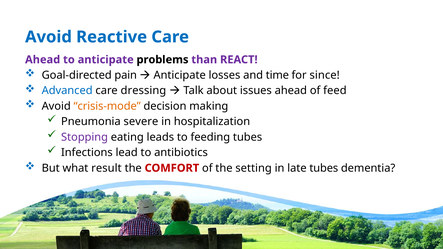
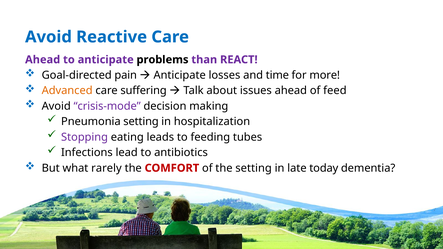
since: since -> more (325, 75)
Advanced colour: blue -> orange (67, 91)
dressing: dressing -> suffering (144, 91)
crisis-mode colour: orange -> purple (107, 106)
Pneumonia severe: severe -> setting (141, 122)
result: result -> rarely (106, 168)
late tubes: tubes -> today (324, 168)
